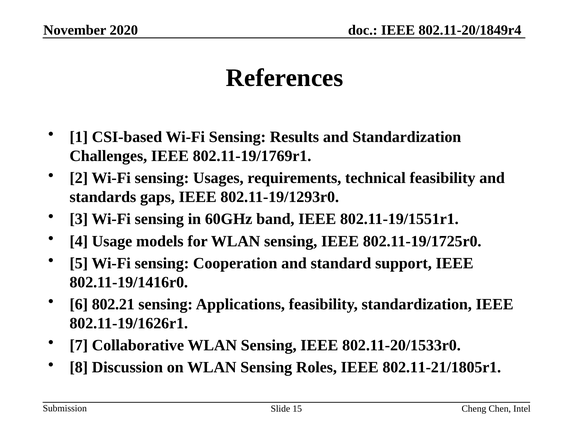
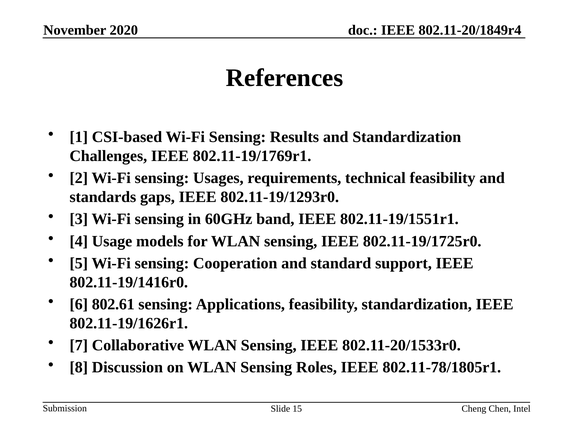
802.21: 802.21 -> 802.61 (113, 304)
802.11-21/1805r1: 802.11-21/1805r1 -> 802.11-78/1805r1 (442, 367)
